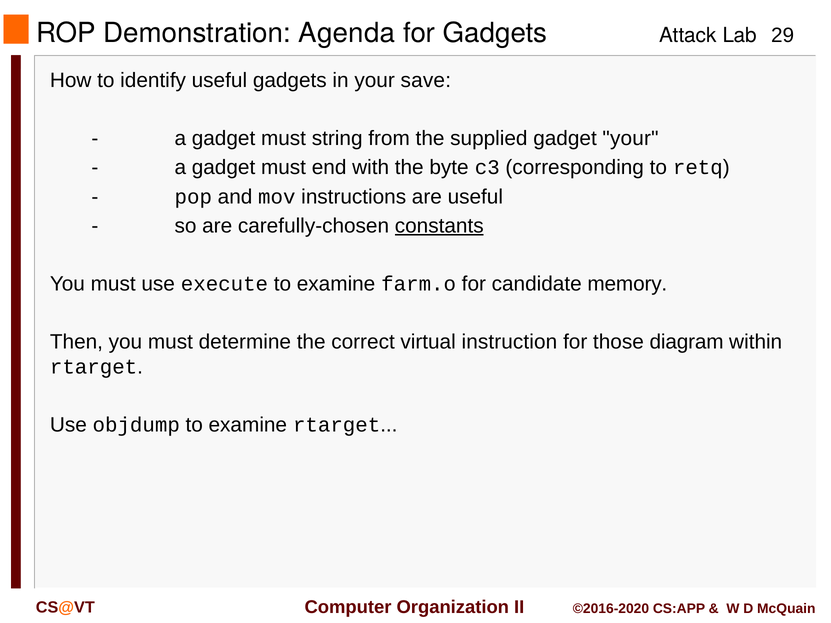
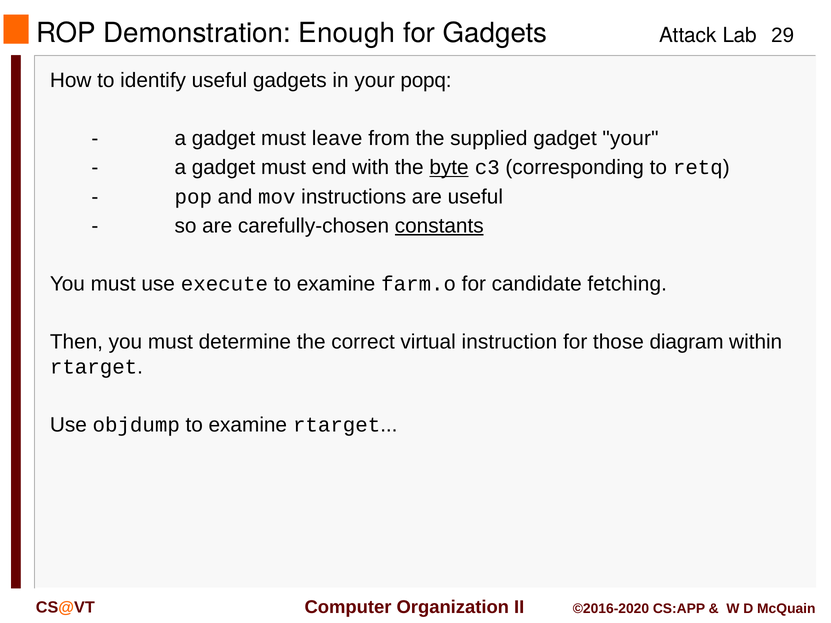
Agenda: Agenda -> Enough (347, 33)
save: save -> popq (426, 80)
string: string -> leave (337, 139)
byte underline: none -> present (449, 168)
memory: memory -> fetching (627, 284)
